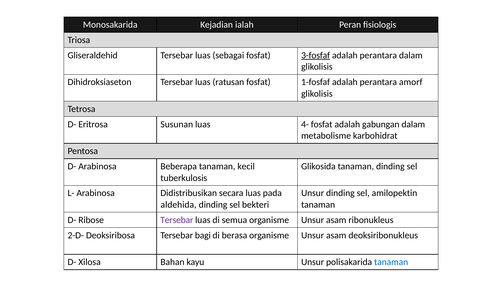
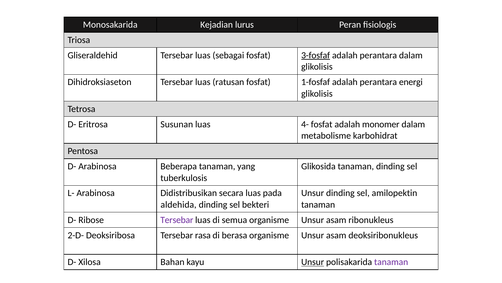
ialah: ialah -> lurus (244, 25)
amorf: amorf -> energi (411, 82)
gabungan: gabungan -> monomer (381, 124)
kecil: kecil -> yang (246, 166)
bagi: bagi -> rasa (203, 235)
Unsur underline: none -> present (313, 262)
tanaman colour: blue -> purple (391, 262)
